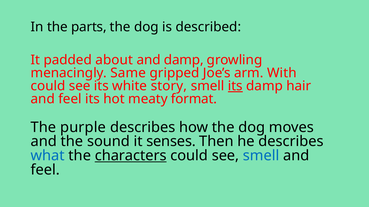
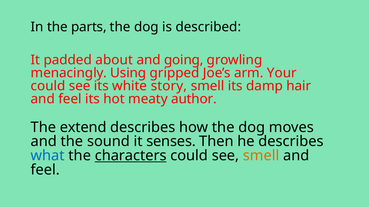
and damp: damp -> going (184, 60)
Same: Same -> Using (128, 73)
With: With -> Your (282, 73)
its underline: present -> none (235, 86)
format: format -> author (194, 99)
purple: purple -> extend (83, 128)
smell colour: blue -> orange (261, 156)
